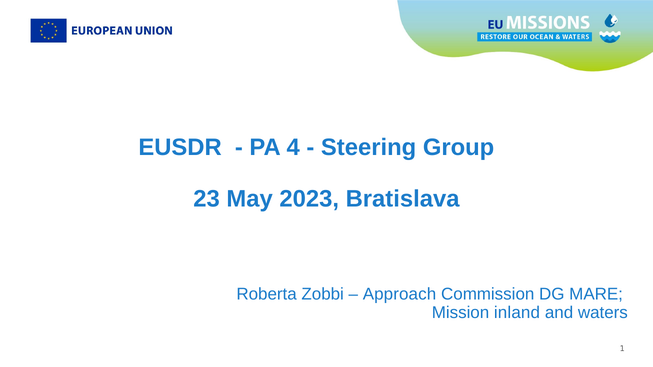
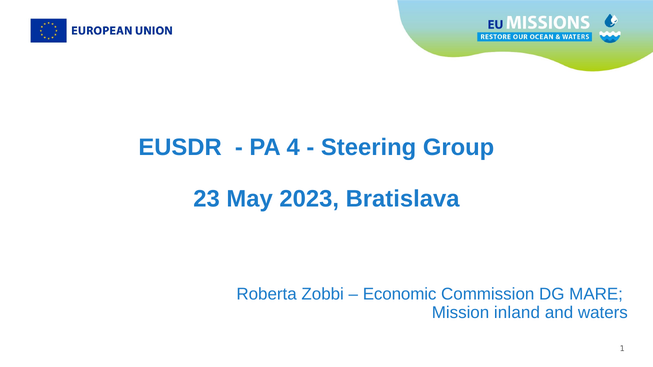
Approach: Approach -> Economic (400, 295)
